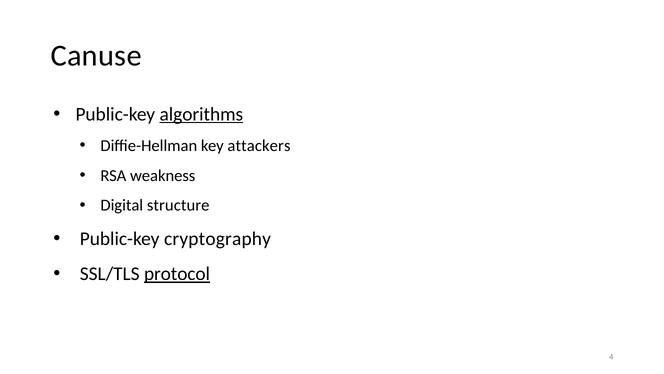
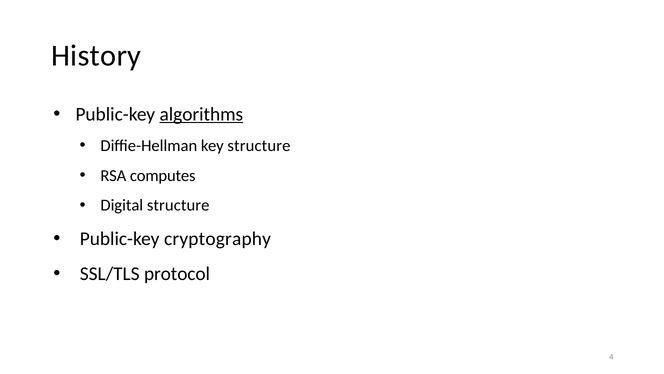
Canuse: Canuse -> History (96, 56)
key attackers: attackers -> structure (259, 145)
weakness: weakness -> computes (163, 175)
protocol underline: present -> none (177, 273)
